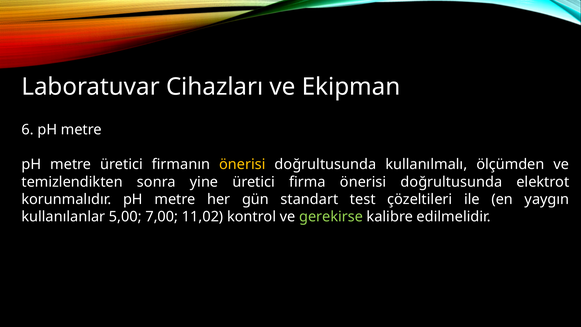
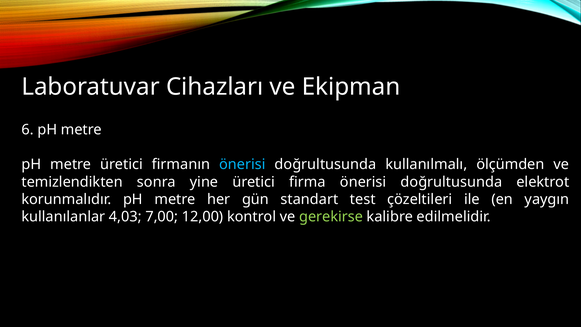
önerisi colour: yellow -> light blue (242, 164)
5,00: 5,00 -> 4,03 (125, 217)
11,02: 11,02 -> 12,00 (203, 217)
